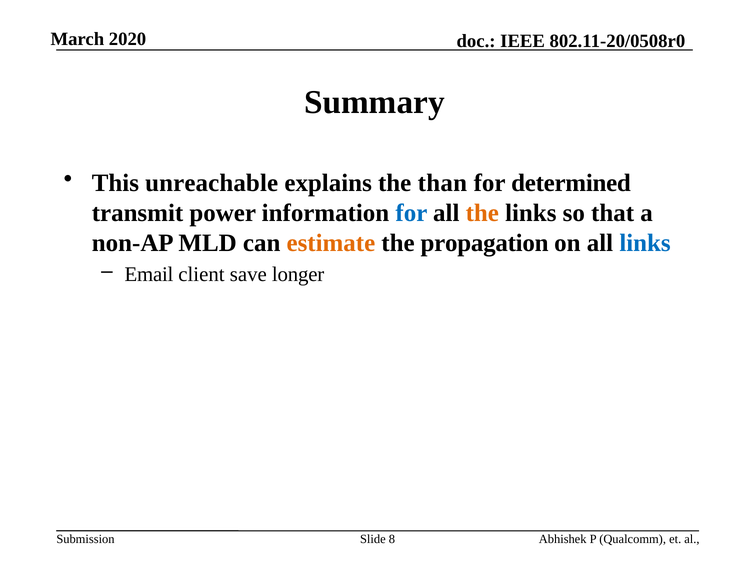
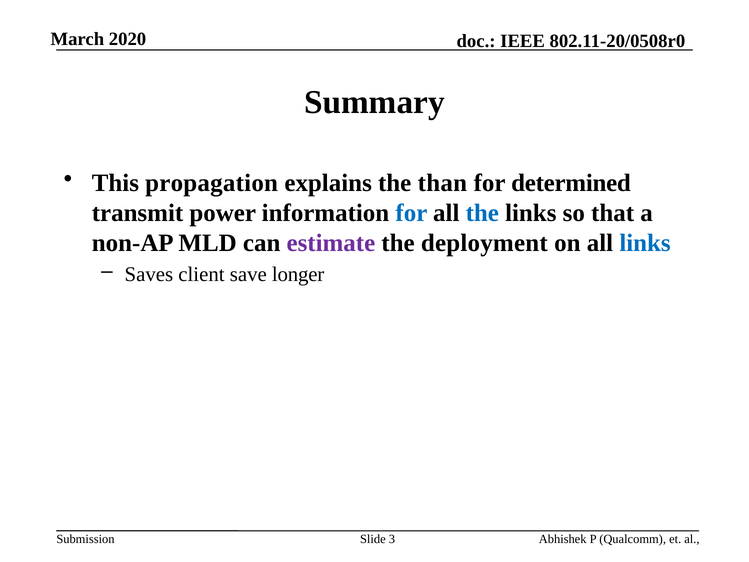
unreachable: unreachable -> propagation (212, 183)
the colour: orange -> blue (482, 213)
estimate colour: orange -> purple (331, 243)
propagation: propagation -> deployment (484, 243)
Email: Email -> Saves (149, 274)
8: 8 -> 3 (392, 539)
